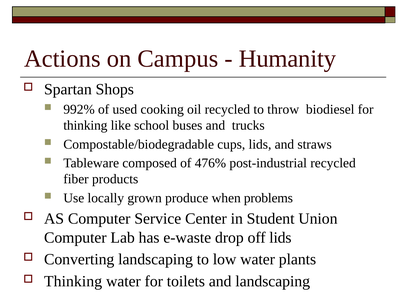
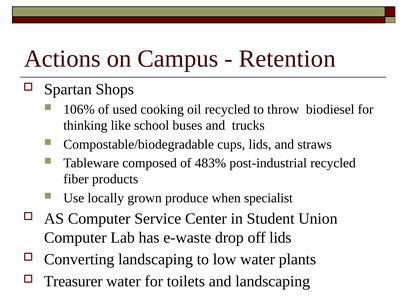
Humanity: Humanity -> Retention (287, 59)
992%: 992% -> 106% (79, 109)
476%: 476% -> 483% (210, 163)
problems: problems -> specialist (268, 198)
Thinking: Thinking -> Treasurer (73, 282)
